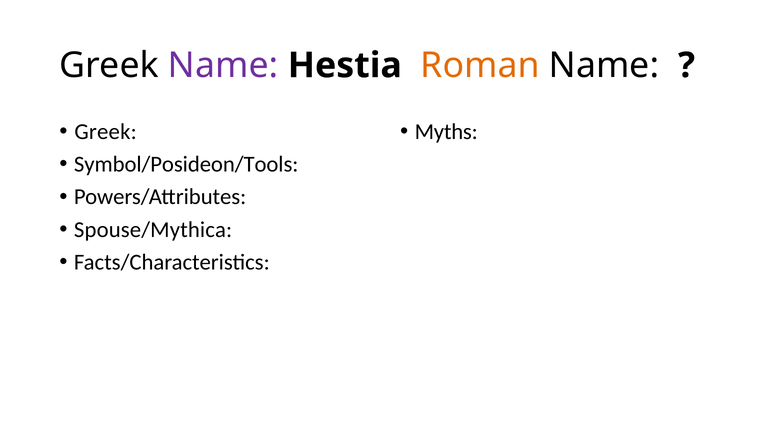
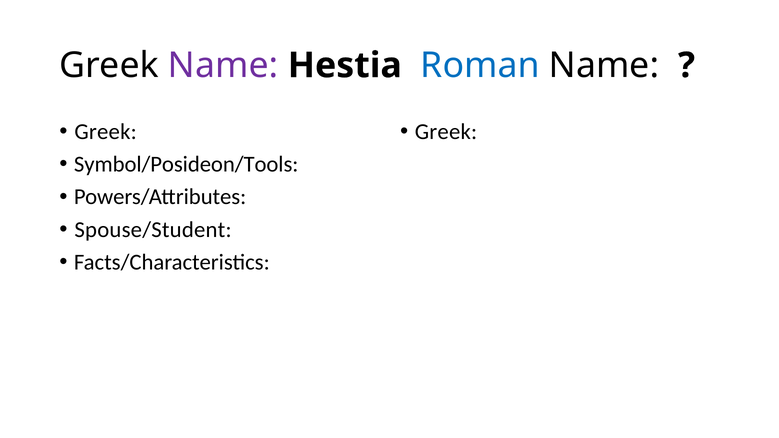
Roman colour: orange -> blue (480, 65)
Myths: Myths -> Greek (446, 132)
Spouse/Mythica: Spouse/Mythica -> Spouse/Student (153, 230)
